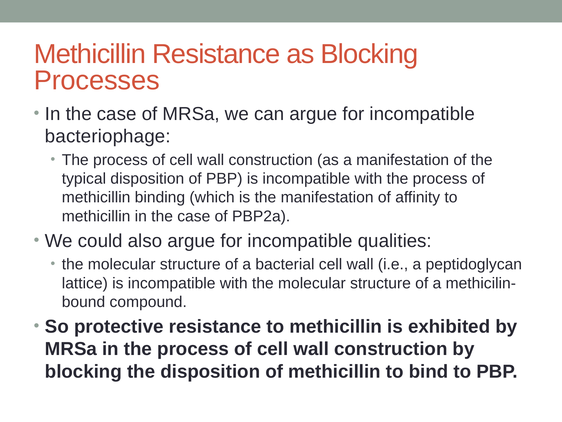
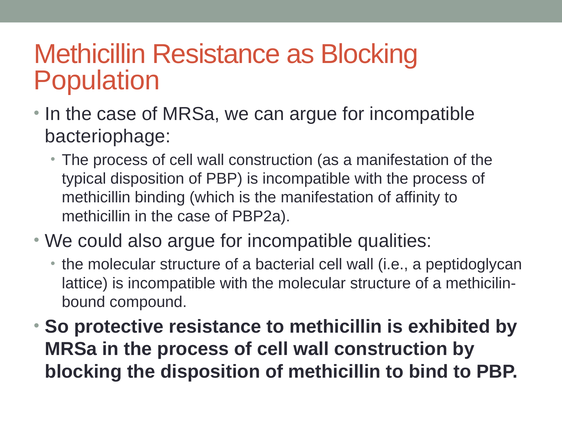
Processes: Processes -> Population (97, 80)
